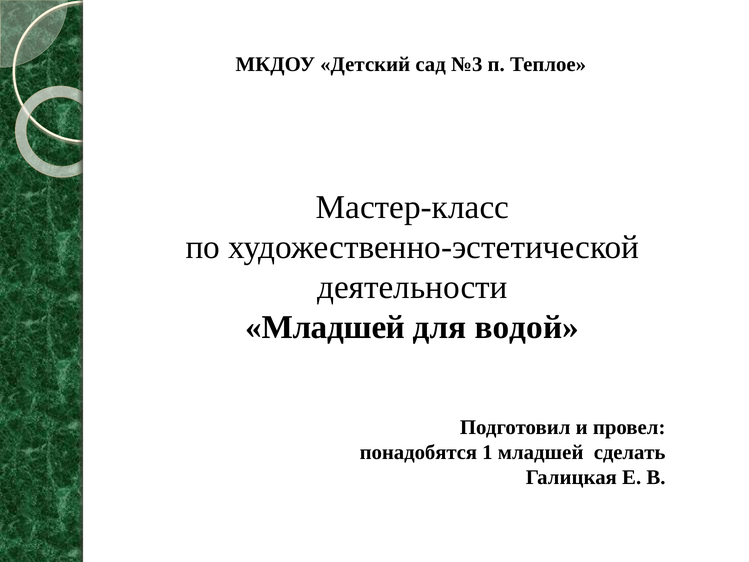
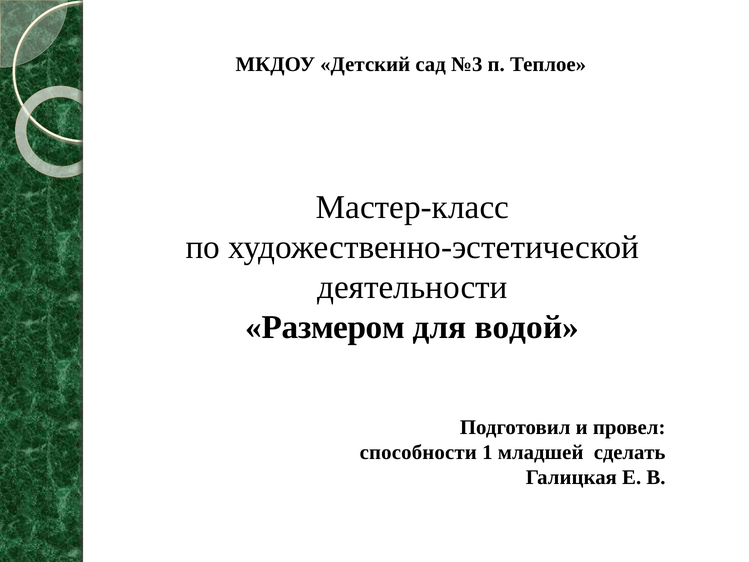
Младшей: Младшей -> Размером (325, 327)
понадобятся: понадобятся -> способности (418, 452)
